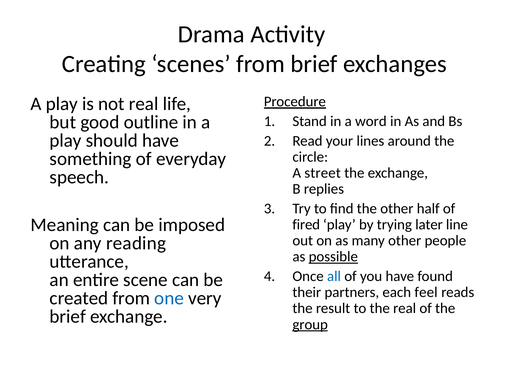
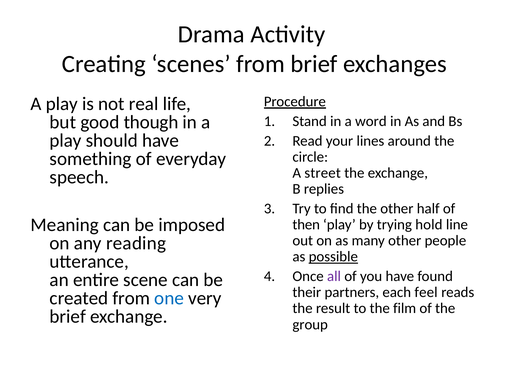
outline: outline -> though (151, 122)
fired: fired -> then (306, 224)
later: later -> hold (429, 224)
all colour: blue -> purple (334, 276)
the real: real -> film (405, 308)
group underline: present -> none (310, 324)
